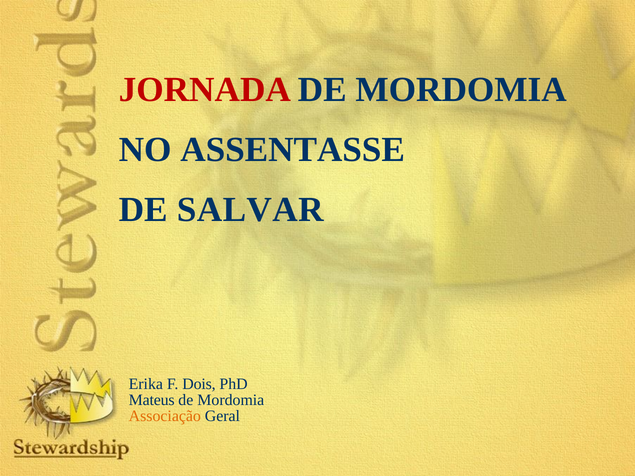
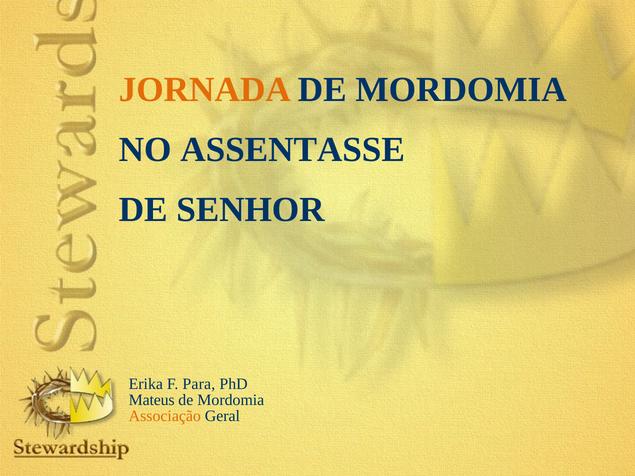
JORNADA colour: red -> orange (205, 90)
SALVAR: SALVAR -> SENHOR (250, 210)
Dois: Dois -> Para (199, 384)
